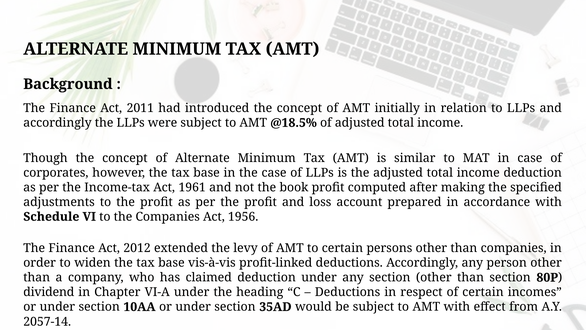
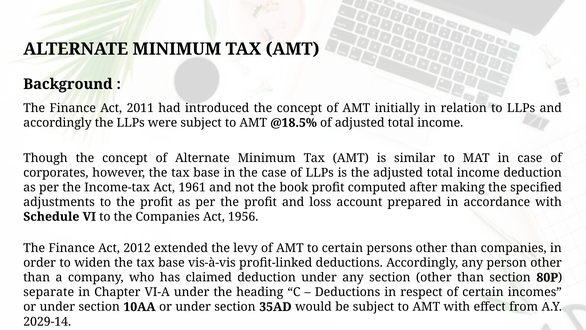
dividend: dividend -> separate (49, 292)
2057-14: 2057-14 -> 2029-14 (47, 321)
